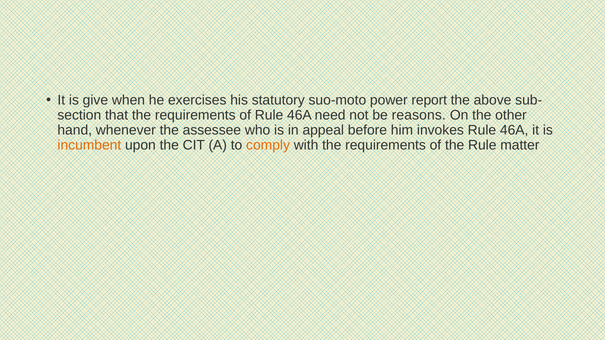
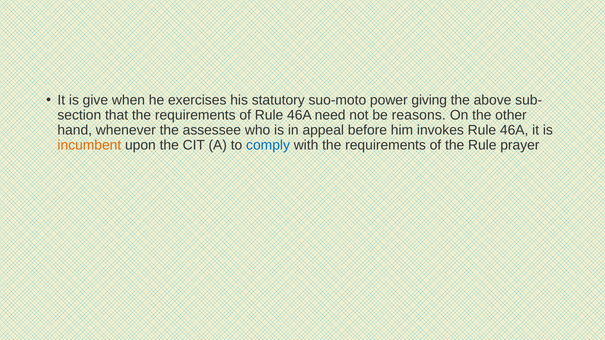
report: report -> giving (429, 100)
comply colour: orange -> blue (268, 145)
matter: matter -> prayer (520, 145)
